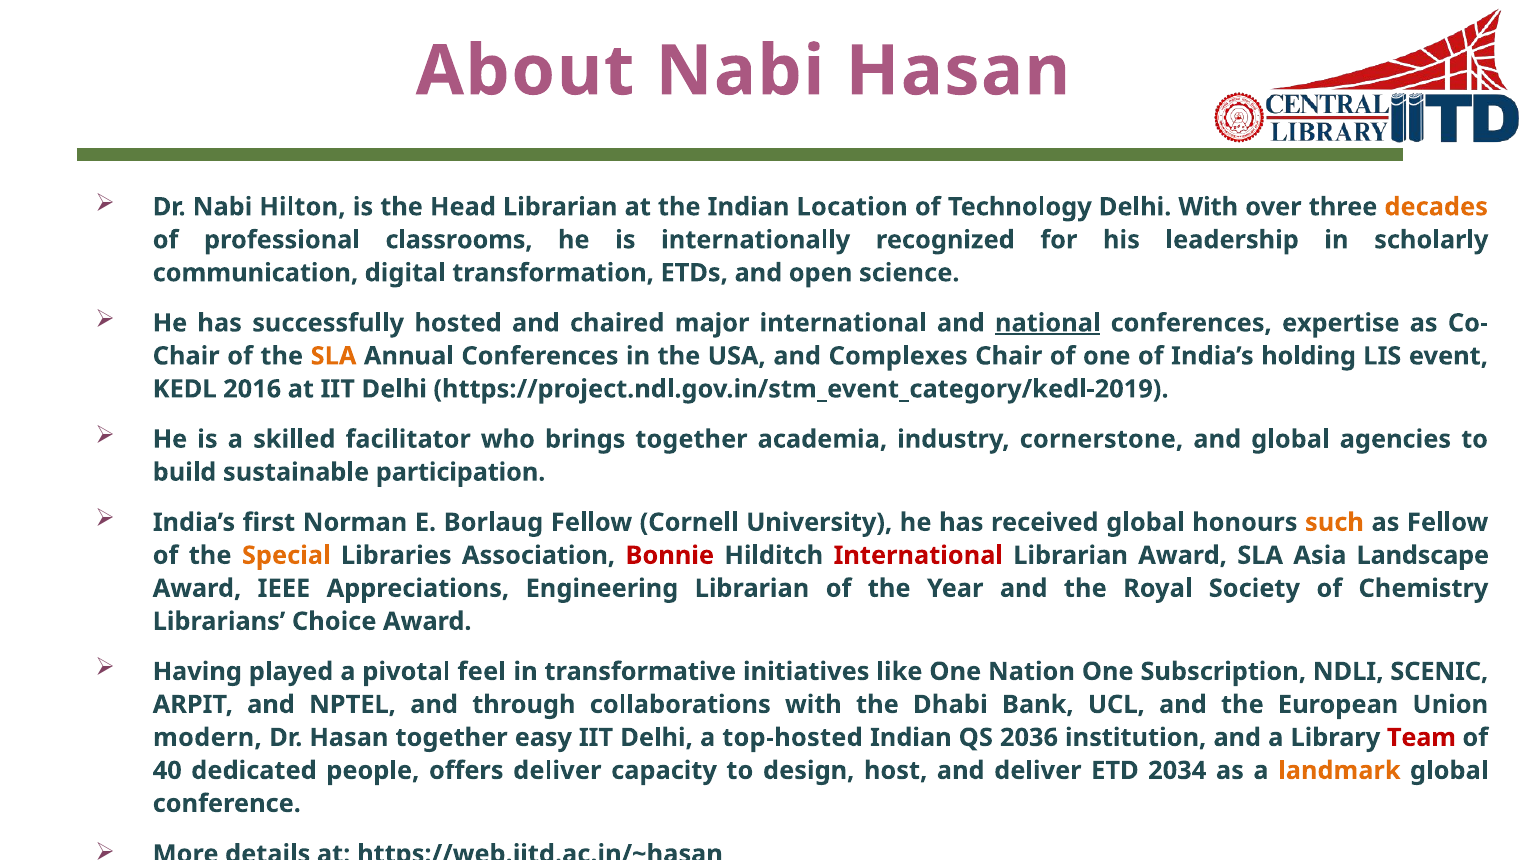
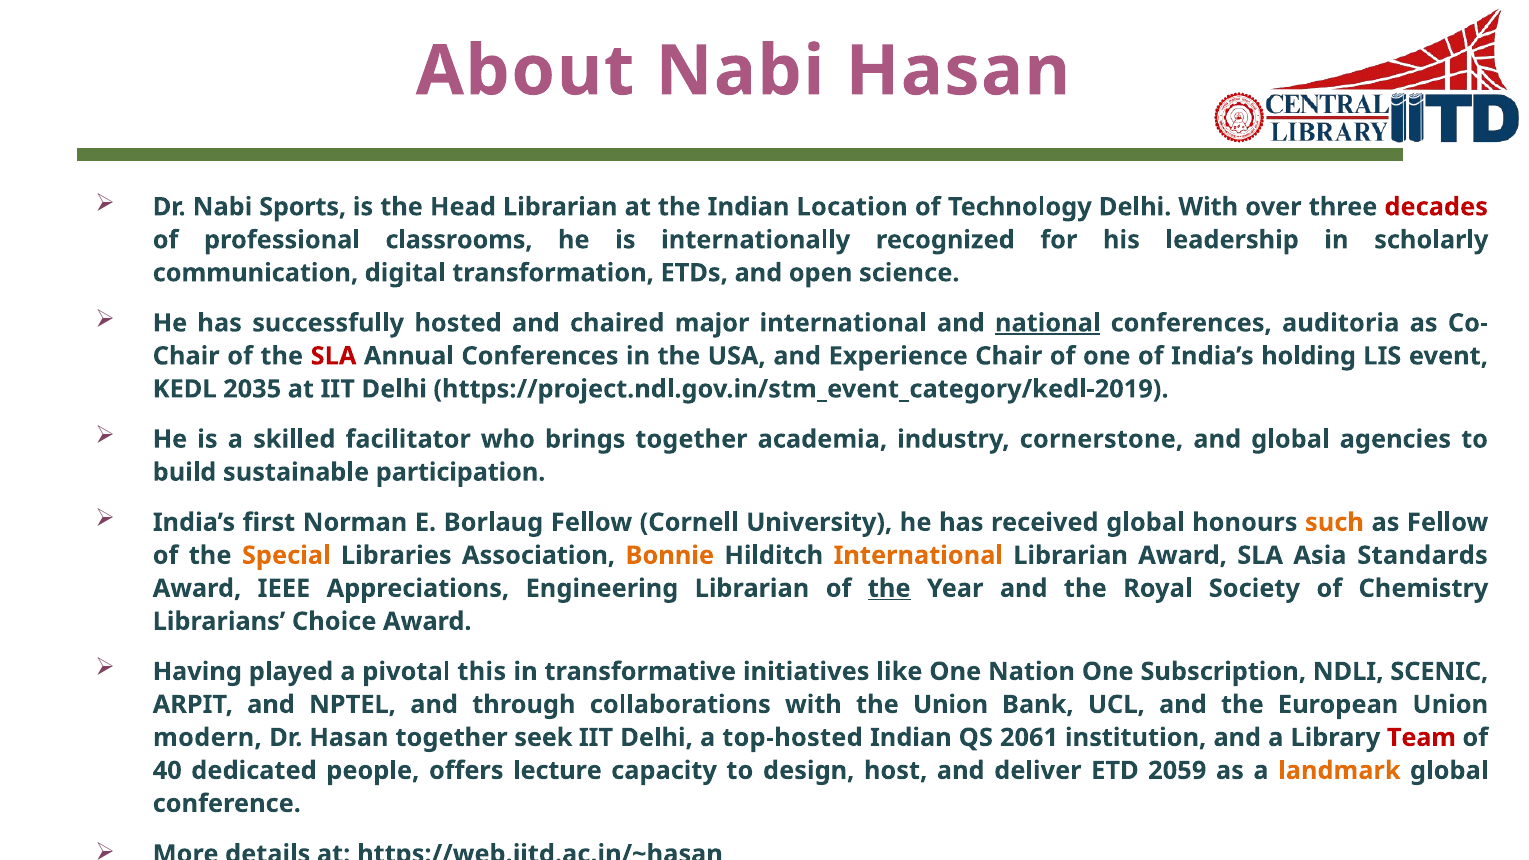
Hilton: Hilton -> Sports (303, 207)
decades colour: orange -> red (1436, 207)
expertise: expertise -> auditoria (1341, 323)
SLA colour: orange -> red (334, 356)
Complexes: Complexes -> Experience (898, 356)
2016: 2016 -> 2035 (252, 389)
Bonnie colour: red -> orange (670, 555)
International colour: red -> orange (918, 555)
Landscape: Landscape -> Standards (1423, 555)
the underline: none -> present (889, 588)
feel: feel -> this (482, 672)
the Dhabi: Dhabi -> Union (951, 705)
easy: easy -> seek (543, 738)
2036: 2036 -> 2061 (1029, 738)
offers deliver: deliver -> lecture (557, 771)
2034: 2034 -> 2059 (1177, 771)
